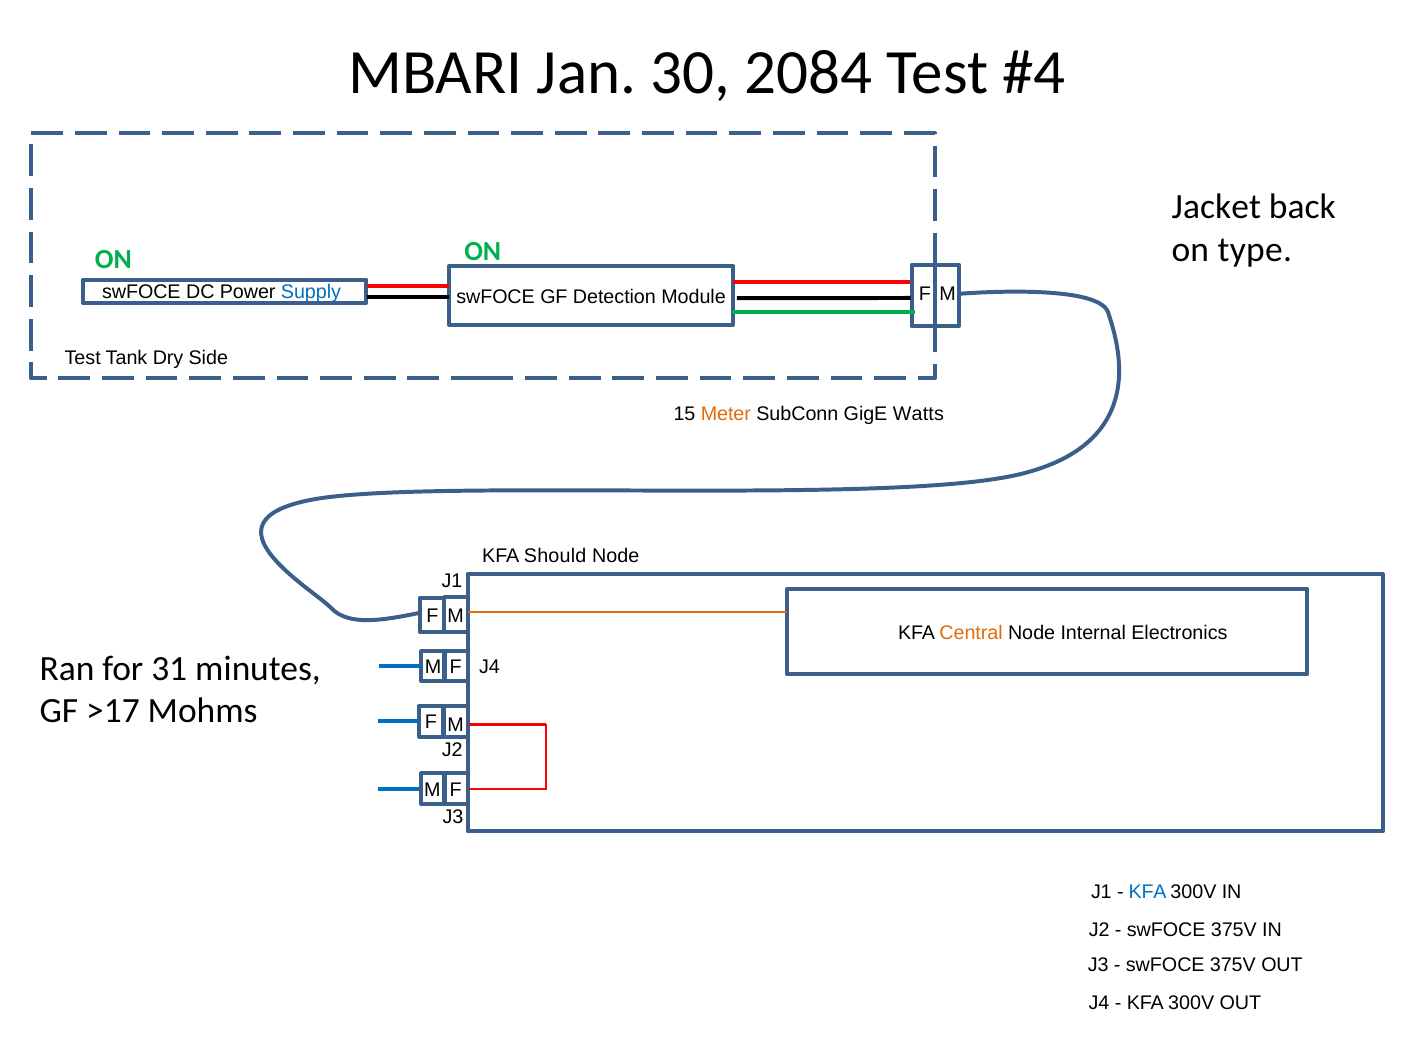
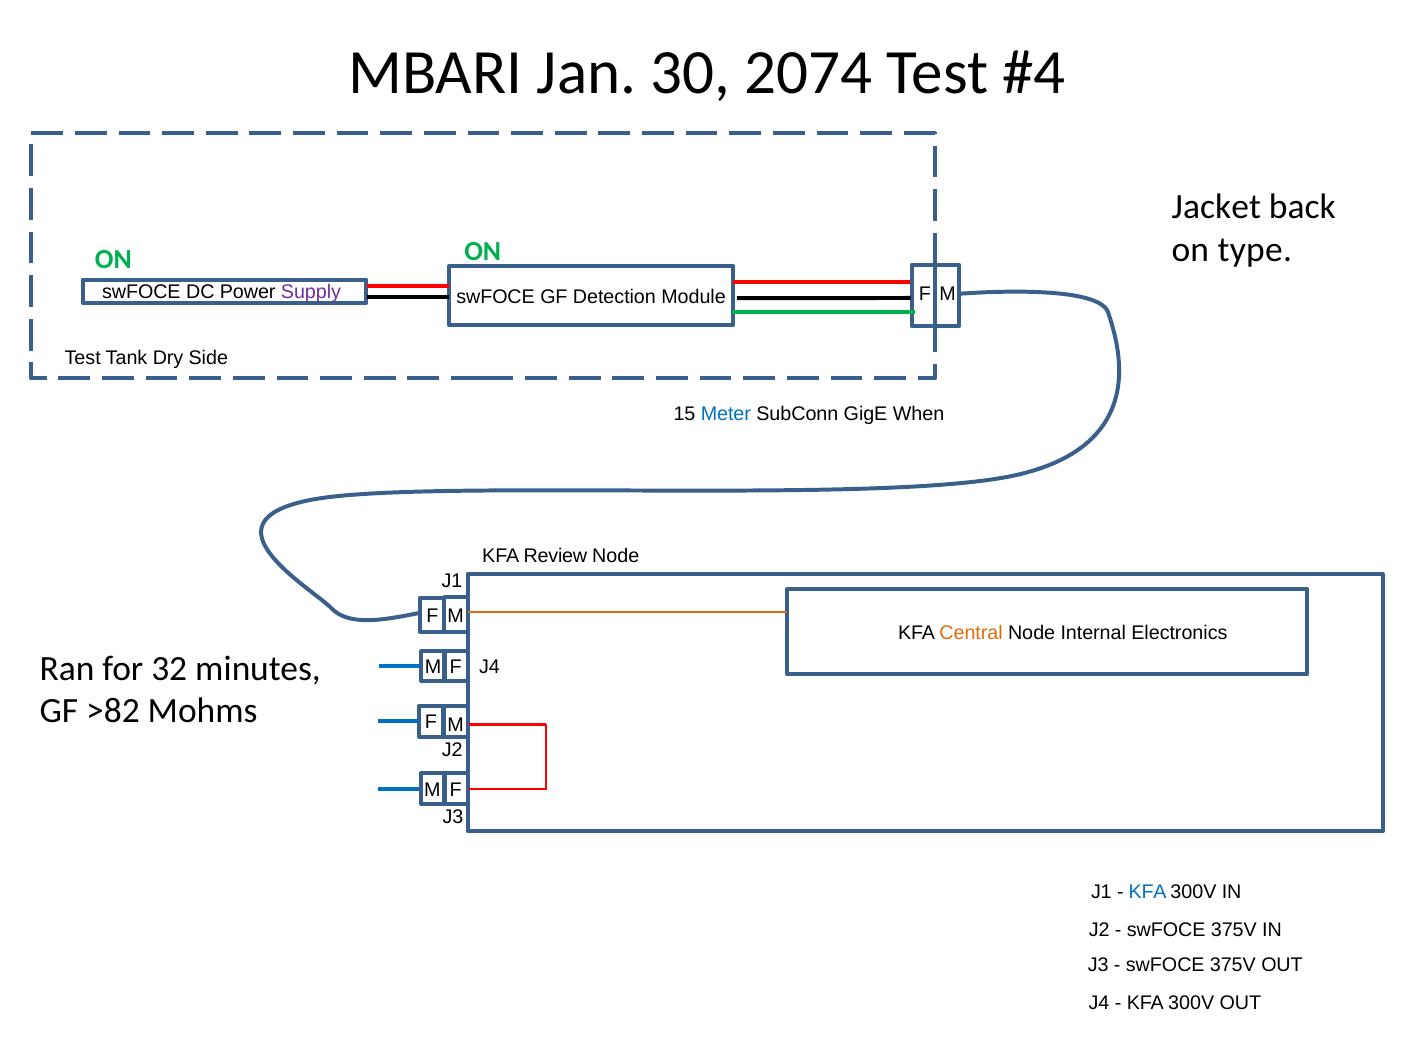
2084: 2084 -> 2074 (808, 73)
Supply colour: blue -> purple (311, 292)
Meter colour: orange -> blue (726, 414)
Watts: Watts -> When (919, 414)
Should: Should -> Review (555, 556)
31: 31 -> 32 (169, 669)
>17: >17 -> >82 (113, 711)
